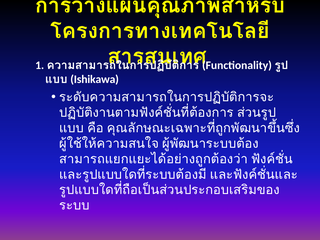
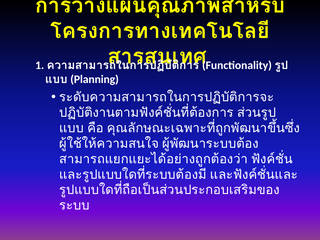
Ishikawa: Ishikawa -> Planning (95, 79)
